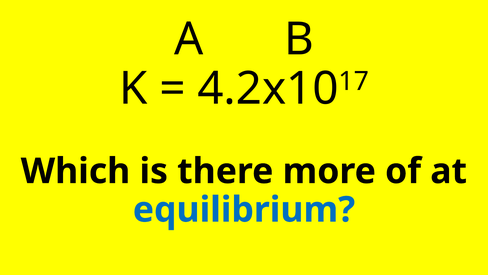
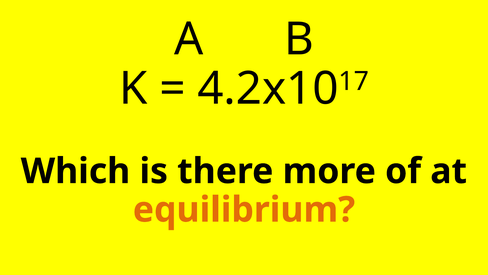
equilibrium colour: blue -> orange (244, 209)
